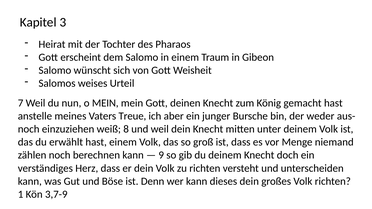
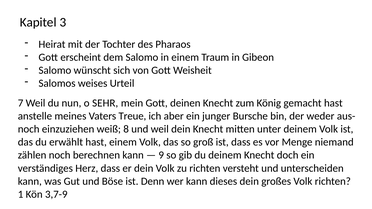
o MEIN: MEIN -> SEHR (105, 103)
